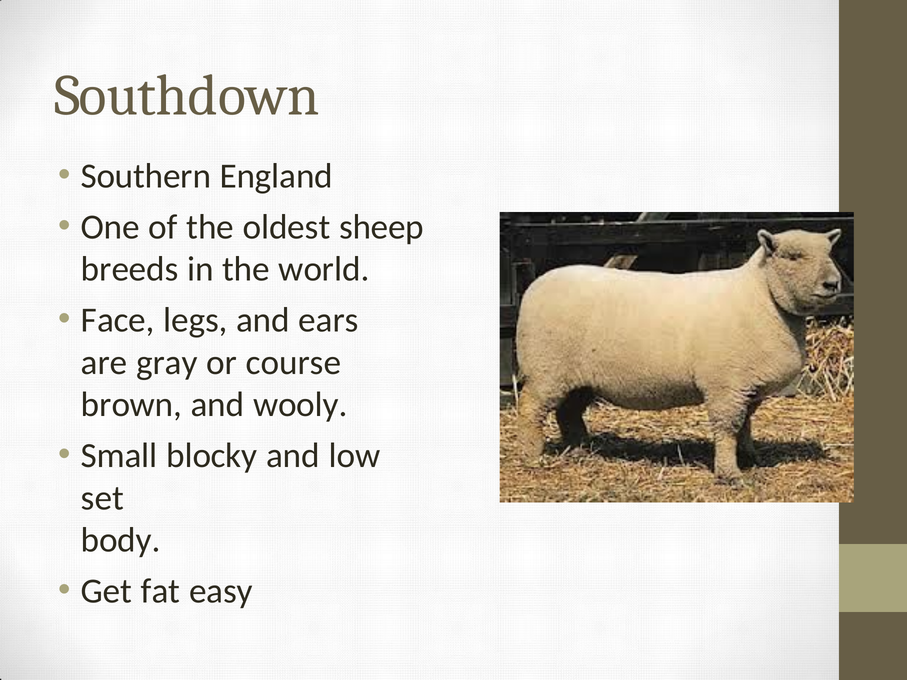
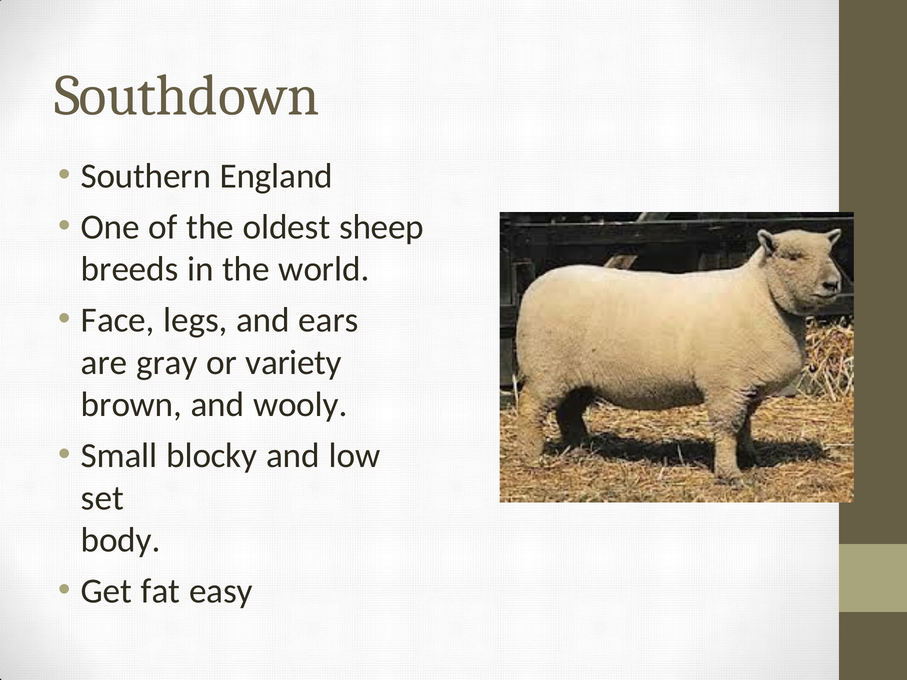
course: course -> variety (294, 363)
